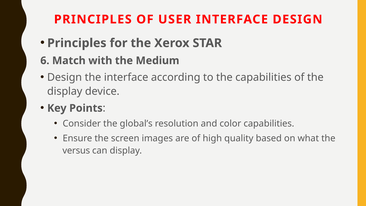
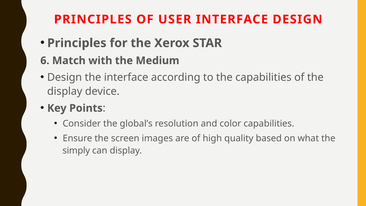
versus: versus -> simply (76, 150)
